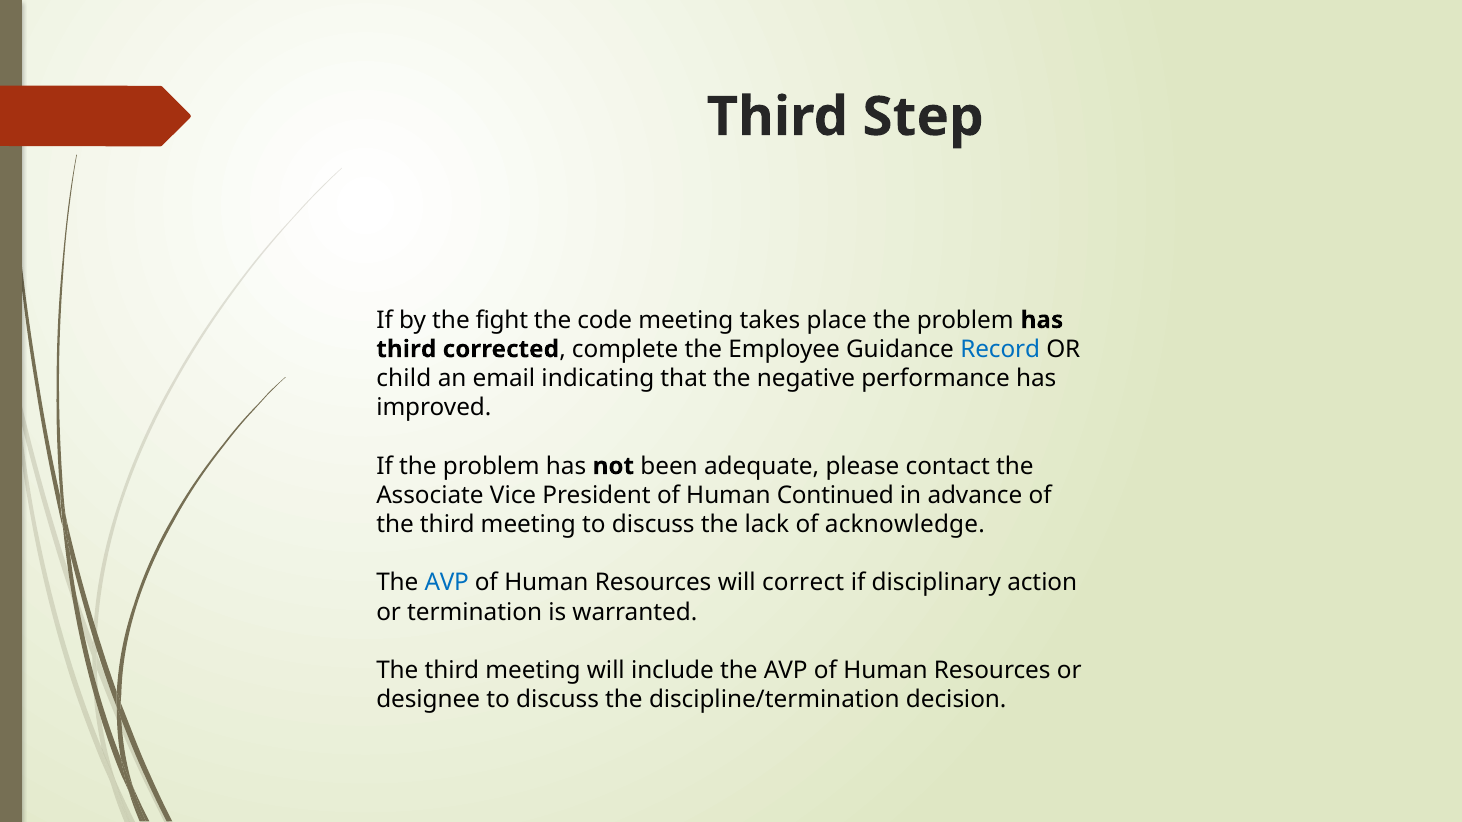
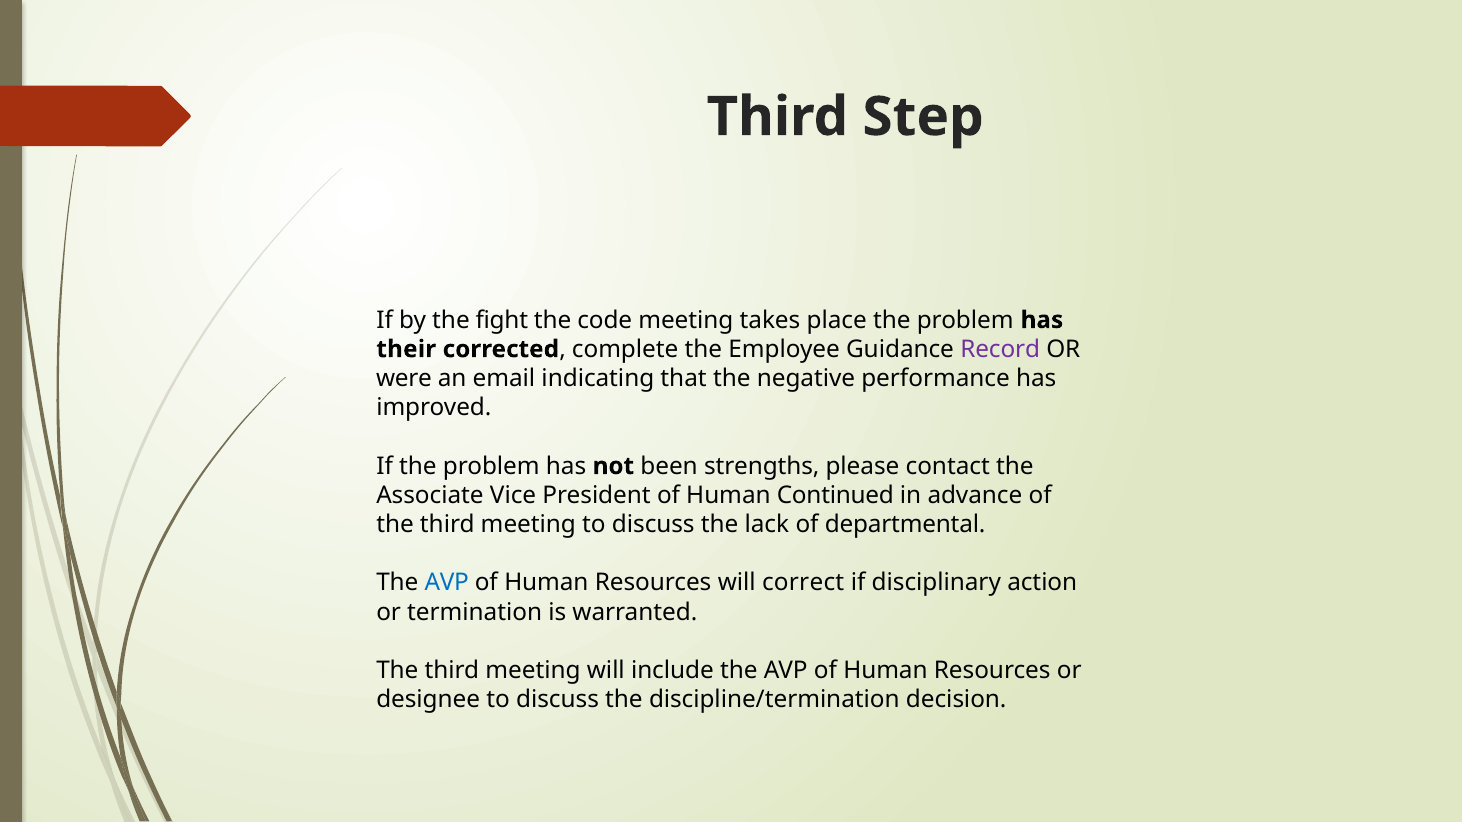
third: third -> their (406, 349)
Record colour: blue -> purple (1000, 349)
child: child -> were (404, 379)
adequate: adequate -> strengths (762, 466)
acknowledge: acknowledge -> departmental (905, 525)
